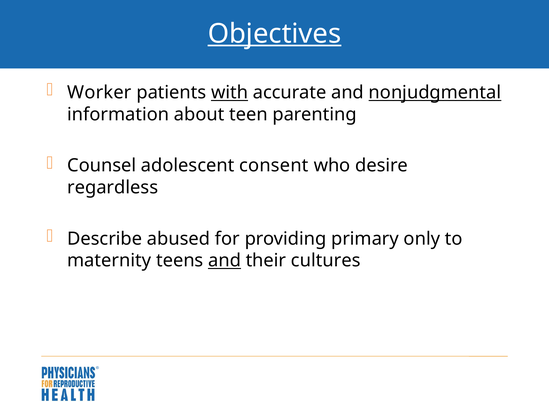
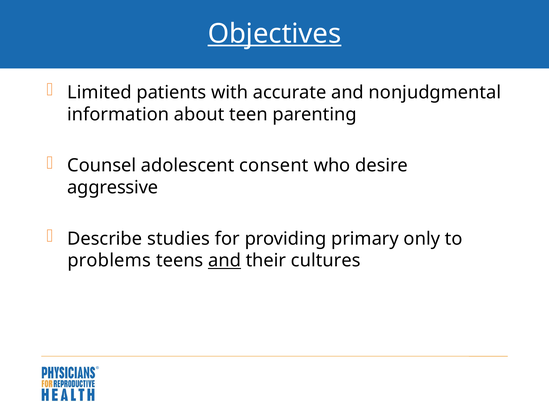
Worker: Worker -> Limited (99, 93)
with underline: present -> none (230, 93)
nonjudgmental underline: present -> none (435, 93)
regardless: regardless -> aggressive (113, 188)
abused: abused -> studies (179, 239)
maternity: maternity -> problems (109, 261)
